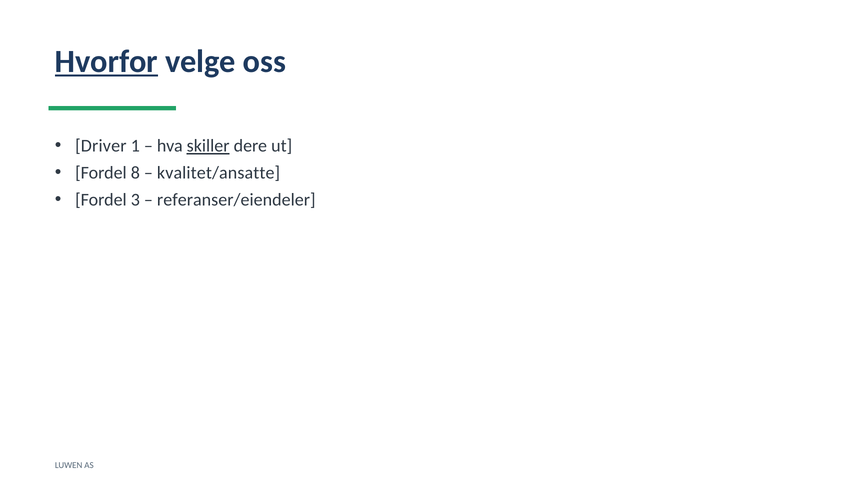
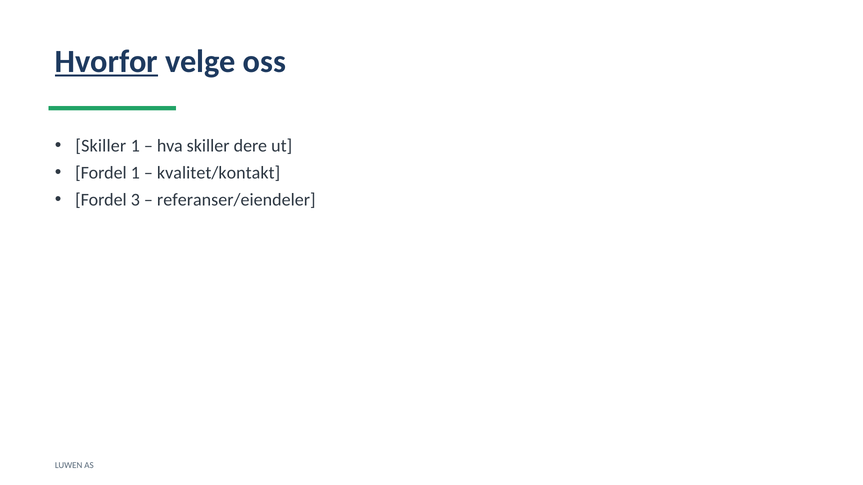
Driver: Driver -> Skiller (101, 146)
skiller underline: present -> none (208, 146)
Fordel 8: 8 -> 1 (135, 173)
kvalitet/ansatte: kvalitet/ansatte -> kvalitet/kontakt (219, 173)
